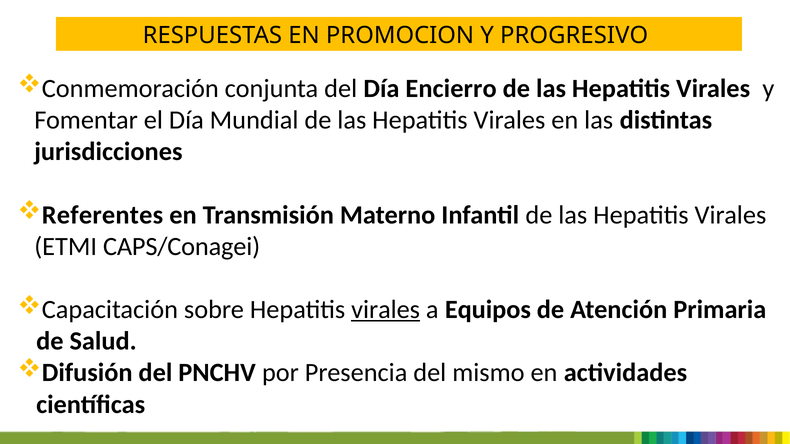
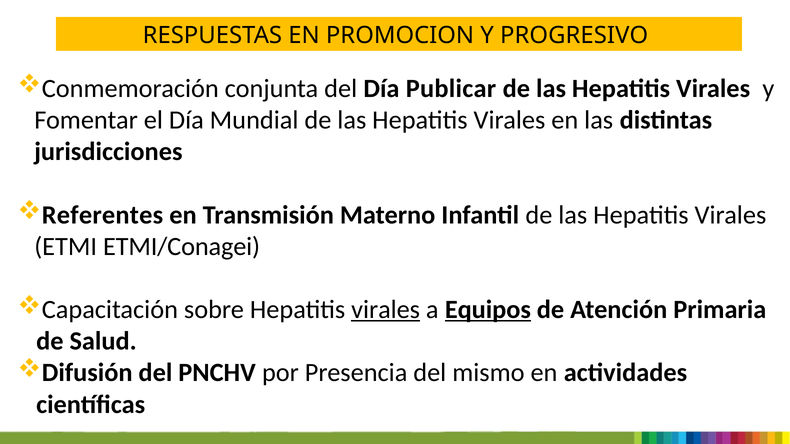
Encierro: Encierro -> Publicar (451, 89)
CAPS/Conagei: CAPS/Conagei -> ETMI/Conagei (182, 247)
Equipos underline: none -> present (488, 310)
